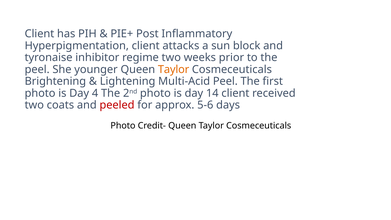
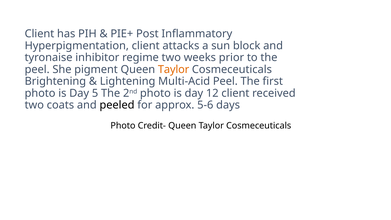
younger: younger -> pigment (96, 69)
4: 4 -> 5 (95, 93)
14: 14 -> 12 (212, 93)
peeled colour: red -> black (117, 105)
